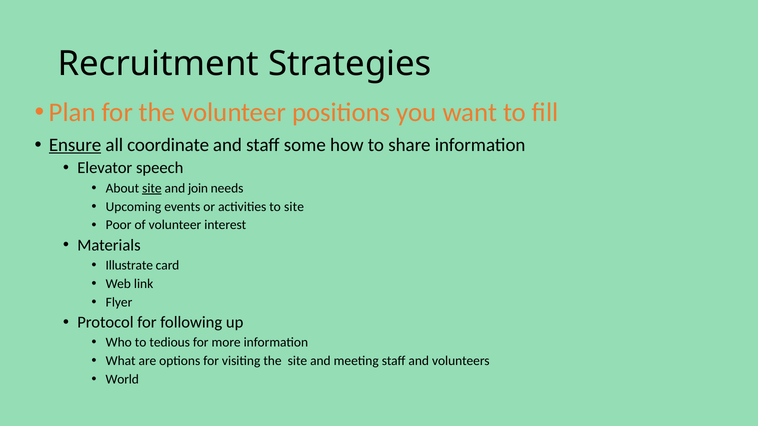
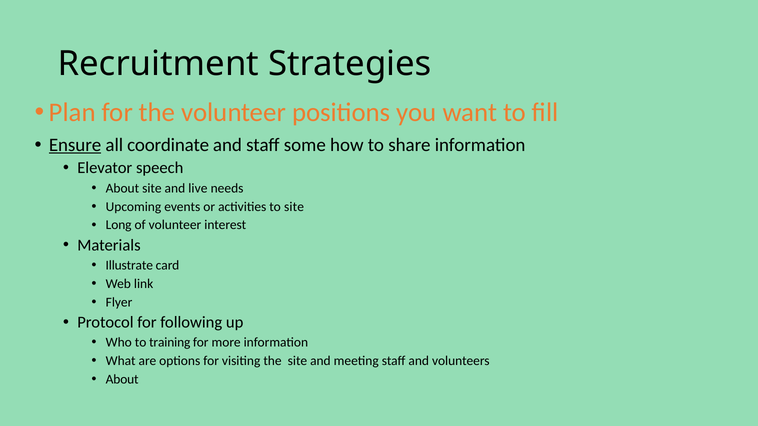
site underline: present -> none (152, 188)
join: join -> live (198, 188)
Poor: Poor -> Long (119, 225)
tedious: tedious -> training (170, 343)
World: World -> About (122, 380)
